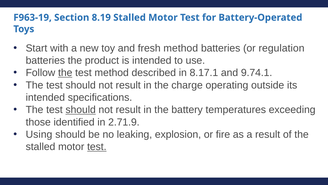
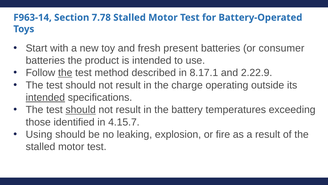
F963-19: F963-19 -> F963-14 (33, 17)
8.19: 8.19 -> 7.78 (101, 17)
fresh method: method -> present (181, 48)
regulation: regulation -> consumer (282, 48)
9.74.1: 9.74.1 -> 2.22.9 (257, 73)
intended underline: none -> present (45, 97)
2.71.9: 2.71.9 -> 4.15.7 (124, 122)
test underline: present -> none (97, 146)
